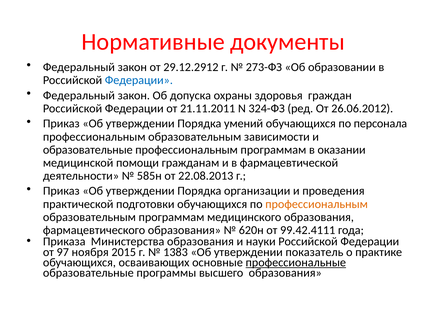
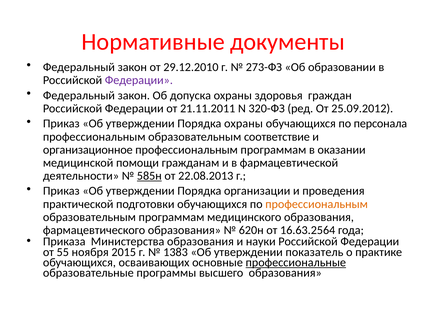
29.12.2912: 29.12.2912 -> 29.12.2010 (191, 67)
Федерации colour: blue -> purple (139, 80)
324-ФЗ: 324-ФЗ -> 320-ФЗ (267, 109)
26.06.2012: 26.06.2012 -> 25.09.2012 (362, 109)
Порядка умений: умений -> охраны (244, 124)
зависимости: зависимости -> соответствие (277, 137)
образовательные: образовательные -> организационное (88, 150)
585н underline: none -> present (149, 176)
99.42.4111: 99.42.4111 -> 16.63.2564 (308, 230)
97: 97 -> 55 (63, 252)
